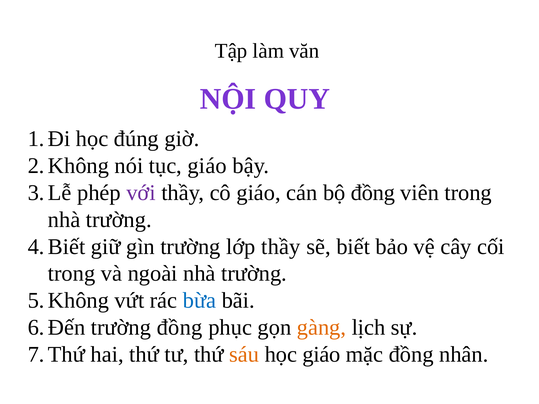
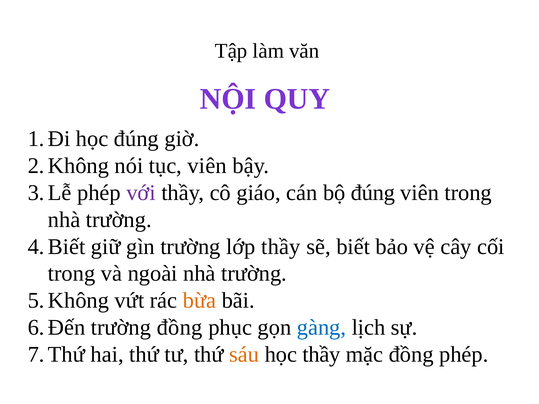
tục giáo: giáo -> viên (207, 166)
bộ đồng: đồng -> đúng (373, 193)
bừa colour: blue -> orange (199, 301)
gàng colour: orange -> blue (322, 328)
học giáo: giáo -> thầy (322, 355)
đồng nhân: nhân -> phép (464, 355)
